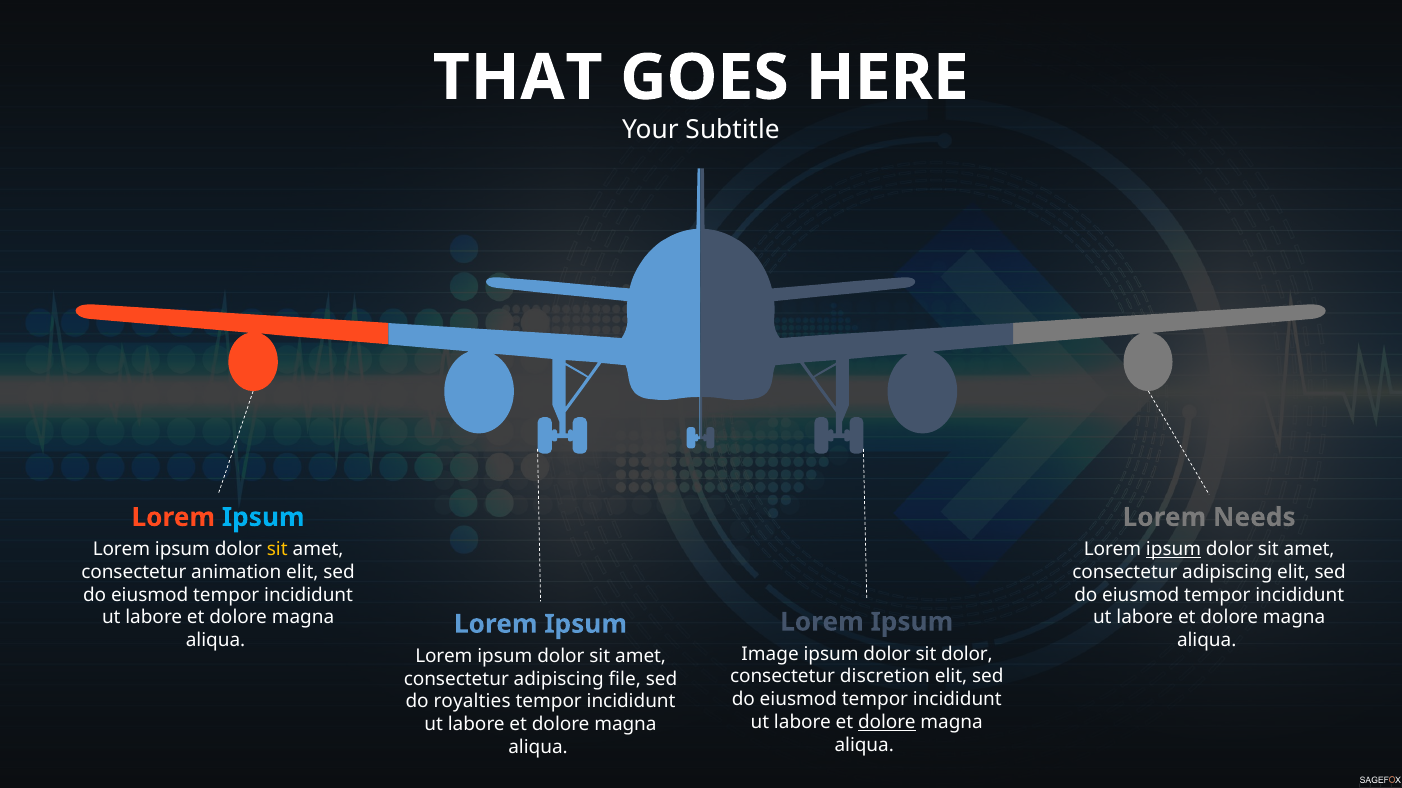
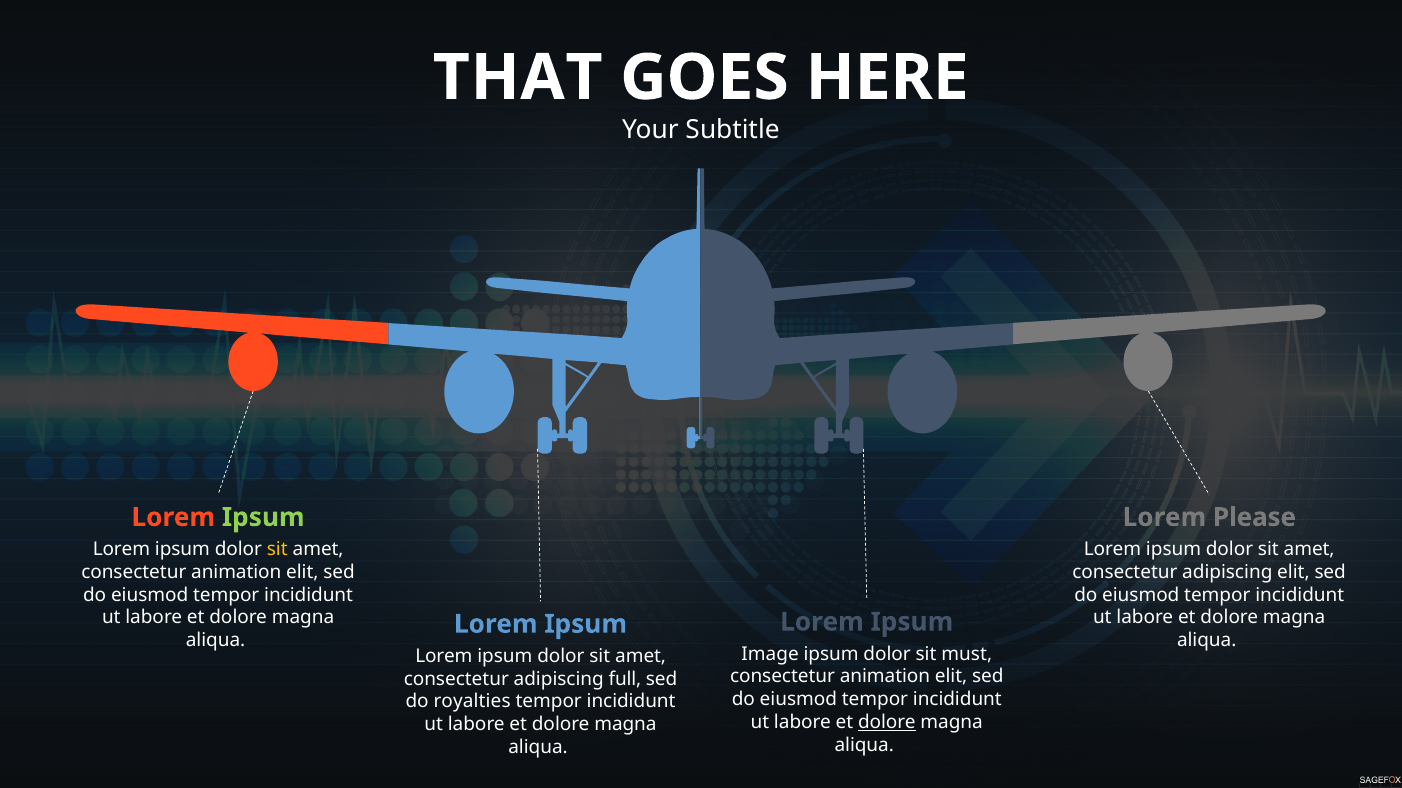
Ipsum colour: light blue -> light green (263, 518)
Needs: Needs -> Please (1254, 518)
ipsum underline: present -> none (1174, 550)
sit dolor: dolor -> must (967, 654)
discretion: discretion -> animation (885, 677)
file: file -> full (625, 679)
